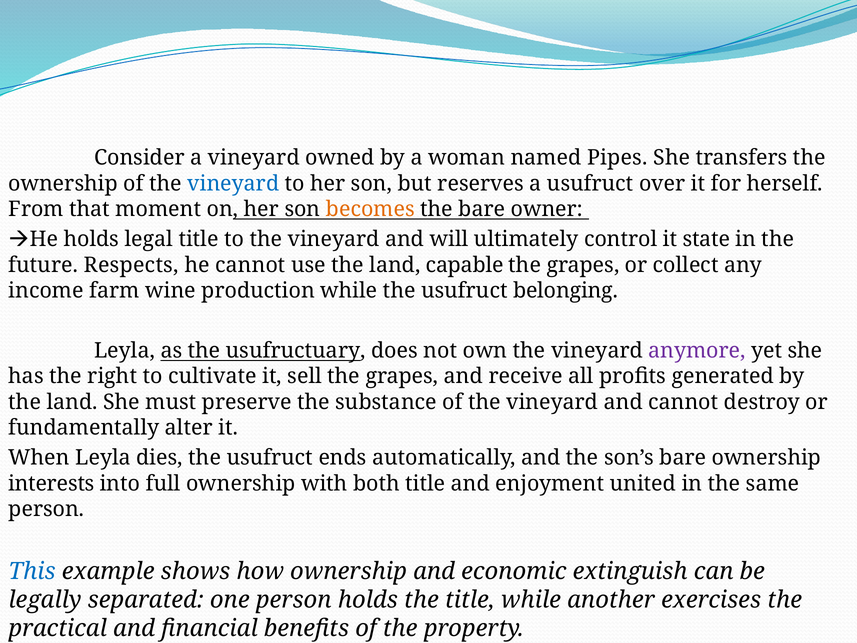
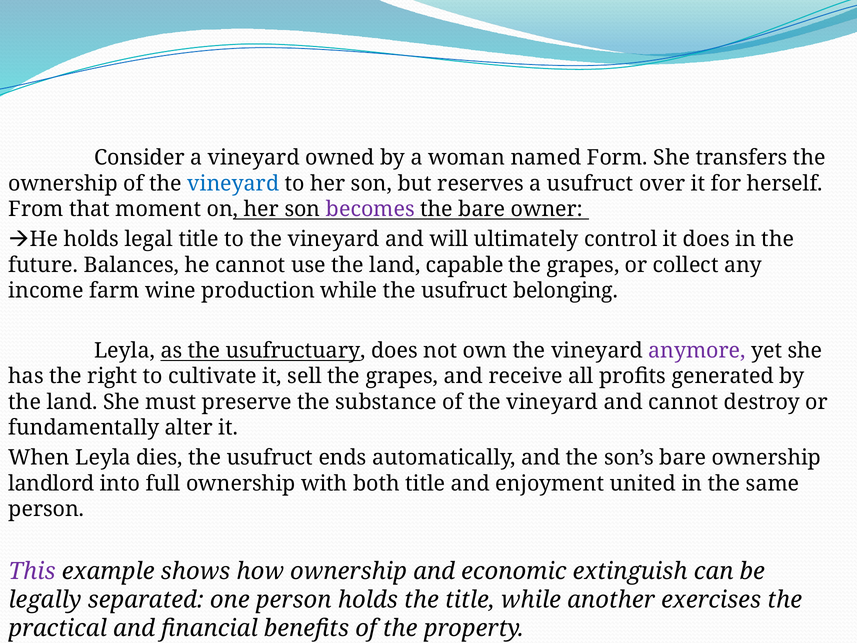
Pipes: Pipes -> Form (617, 158)
becomes colour: orange -> purple (370, 209)
it state: state -> does (706, 239)
Respects: Respects -> Balances (131, 265)
interests: interests -> landlord (51, 483)
This colour: blue -> purple (32, 571)
